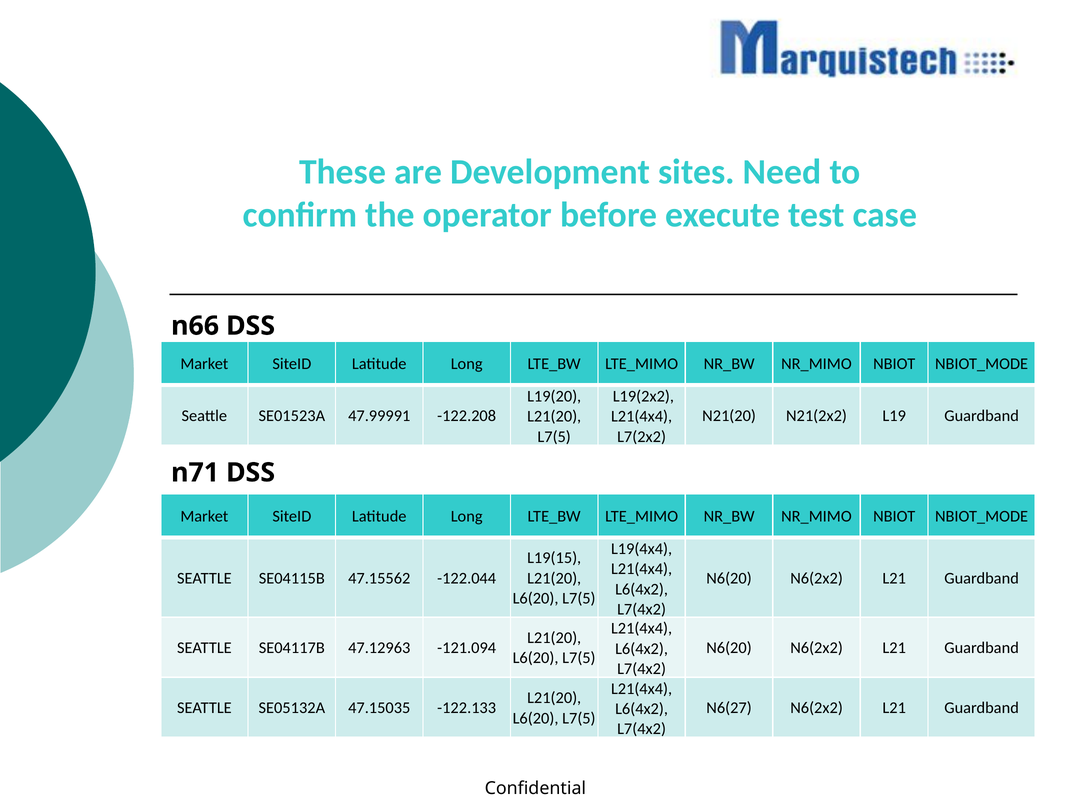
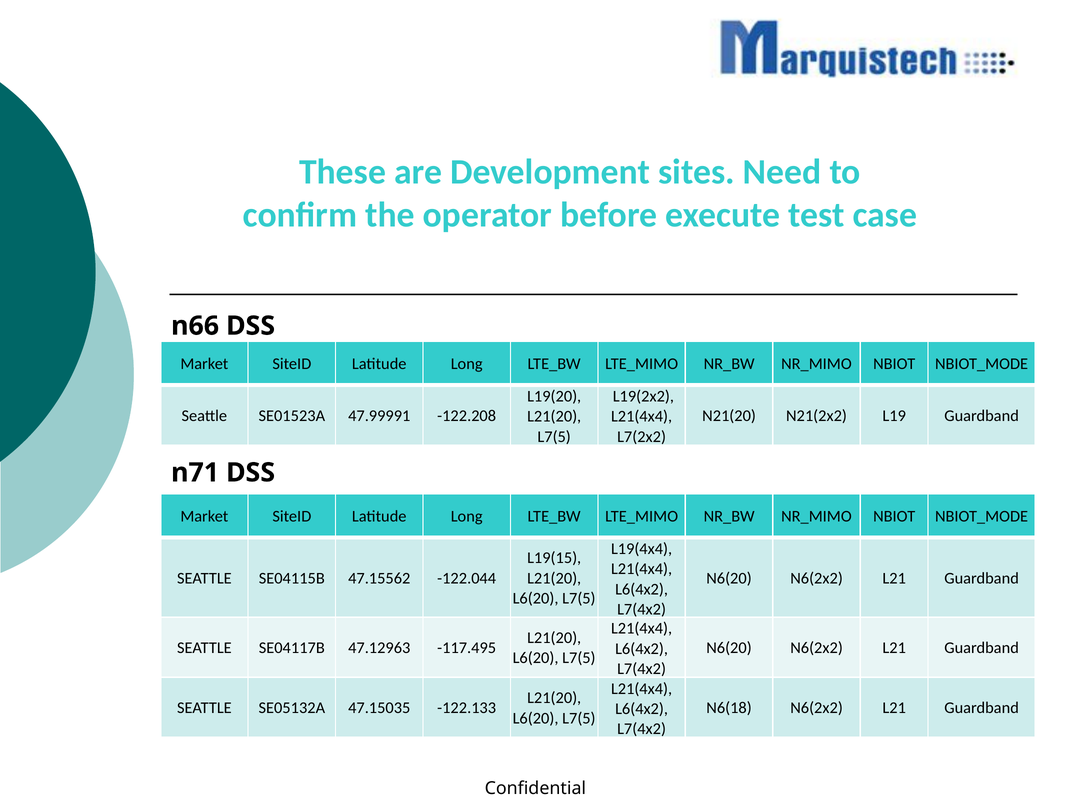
-121.094: -121.094 -> -117.495 (467, 648)
N6(27: N6(27 -> N6(18 (729, 708)
